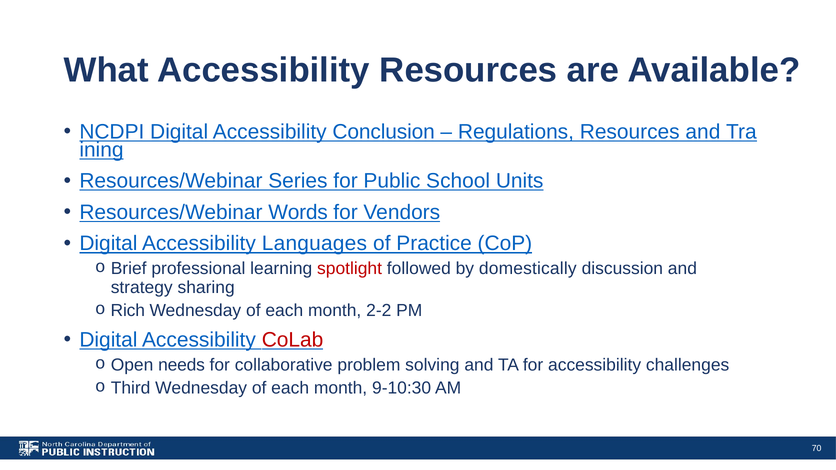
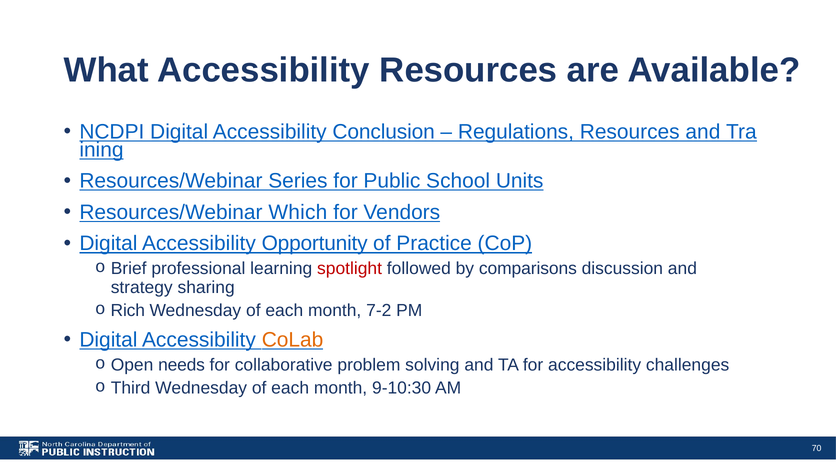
Words: Words -> Which (298, 212)
Languages: Languages -> Opportunity (315, 244)
domestically: domestically -> comparisons (528, 269)
2-2: 2-2 -> 7-2 (379, 311)
CoLab colour: red -> orange (293, 340)
